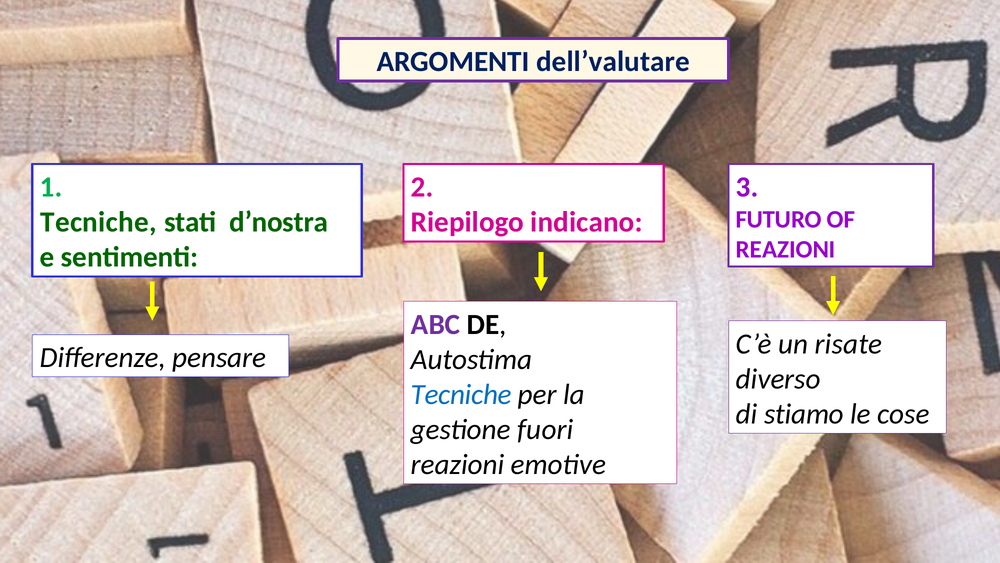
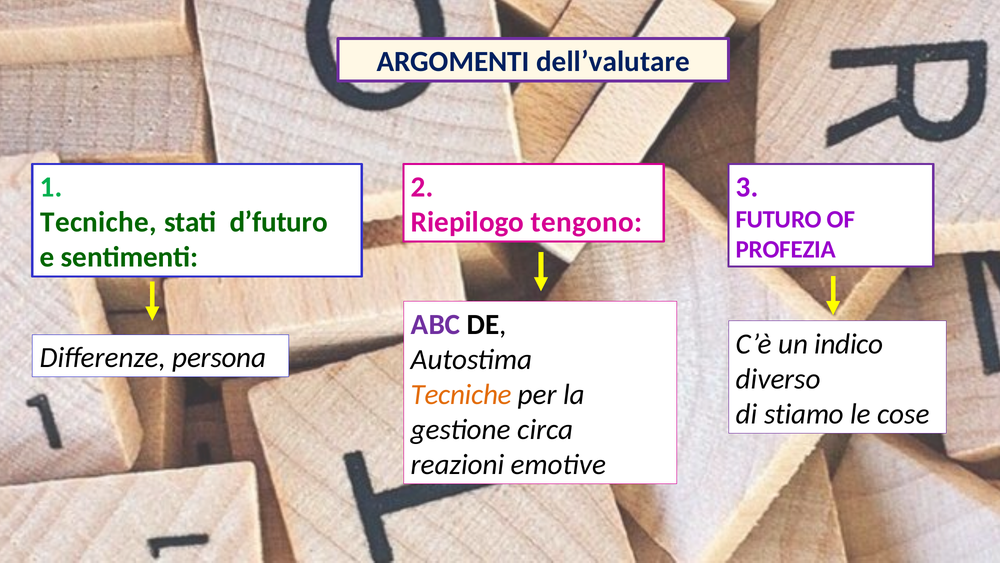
d’nostra: d’nostra -> d’futuro (279, 222)
indicano: indicano -> tengono (586, 222)
REAZIONI: REAZIONI -> PROFEZIA (786, 249)
risate: risate -> indico (849, 344)
pensare: pensare -> persona (219, 357)
Tecniche colour: blue -> orange (461, 394)
fuori: fuori -> circa (545, 429)
